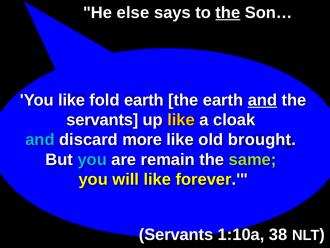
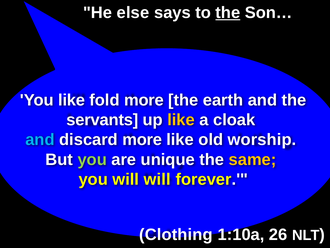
fold earth: earth -> more (144, 100)
and underline: present -> none (262, 100)
brought: brought -> worship (262, 139)
you colour: light blue -> light green (92, 159)
remain: remain -> unique (168, 159)
same colour: light green -> yellow (252, 159)
will like: like -> will (157, 179)
Servants: Servants -> Clothing (176, 234)
38: 38 -> 26 (278, 234)
